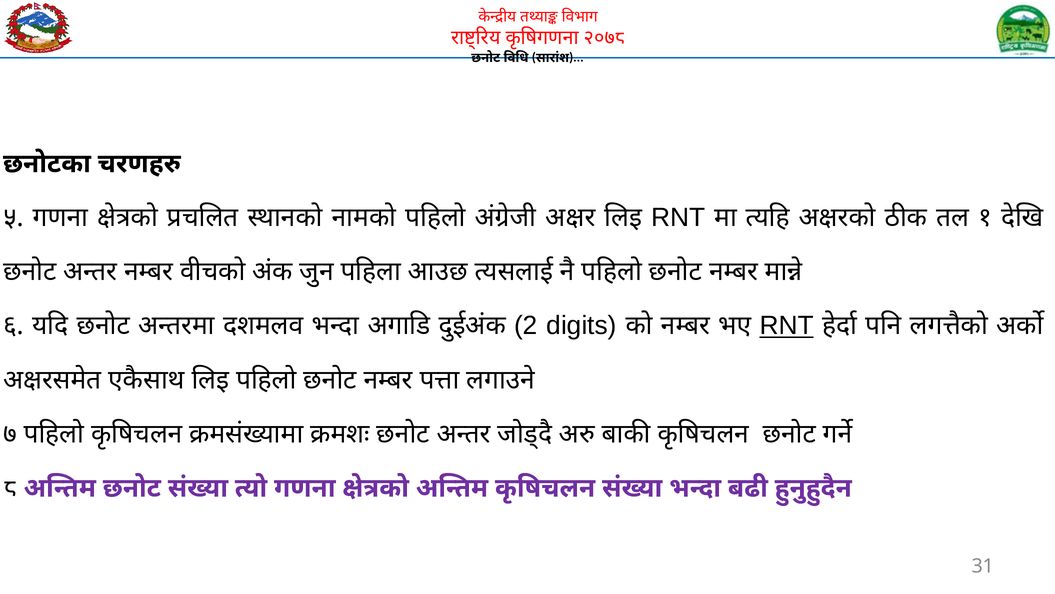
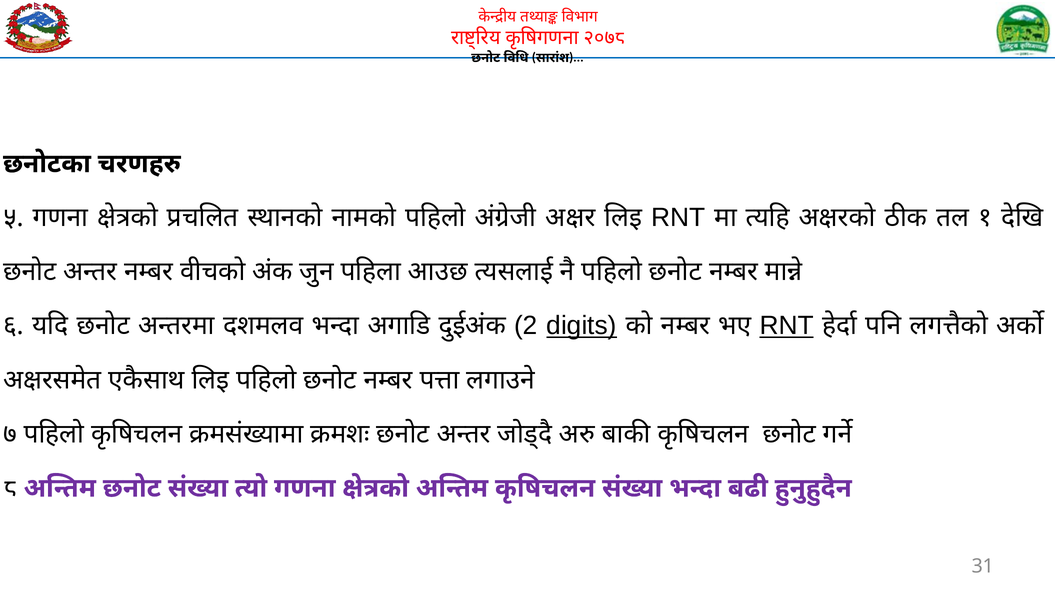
digits underline: none -> present (582, 325)
